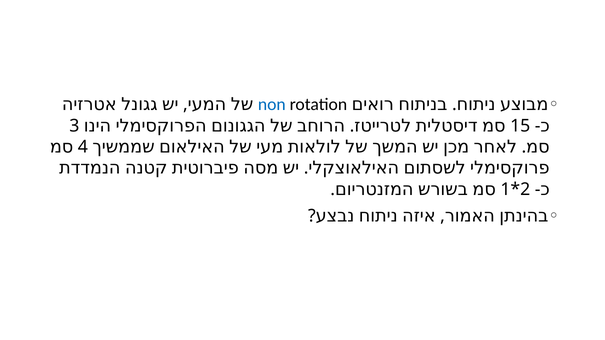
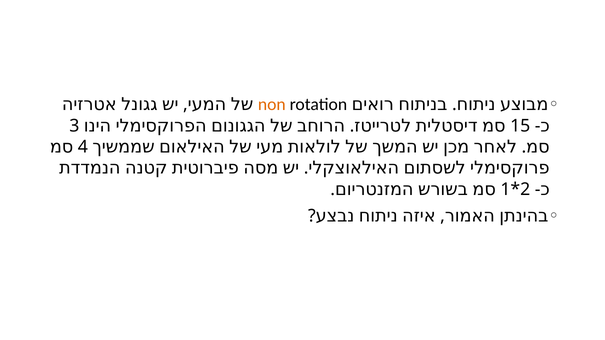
non colour: blue -> orange (272, 105)
